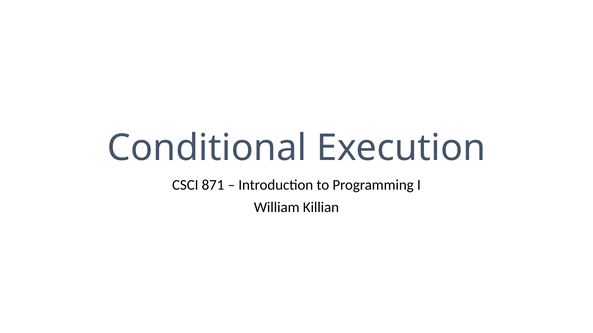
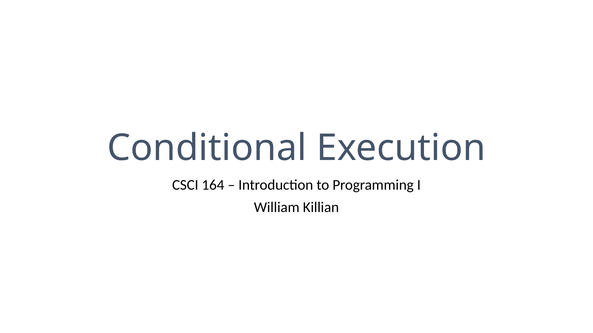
871: 871 -> 164 (213, 185)
